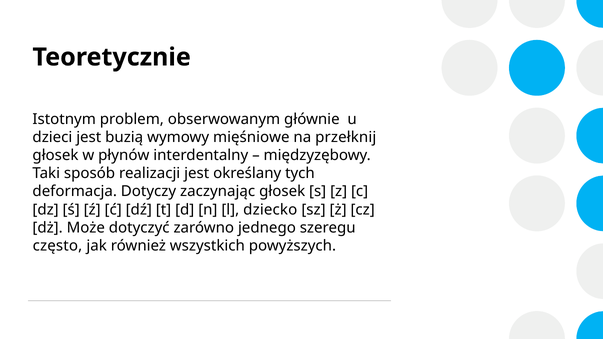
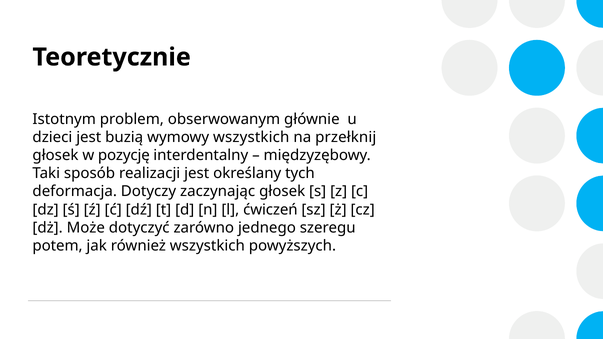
wymowy mięśniowe: mięśniowe -> wszystkich (251, 137)
płynów: płynów -> pozycję (124, 155)
dziecko: dziecko -> ćwiczeń (270, 210)
często: często -> potem (58, 246)
